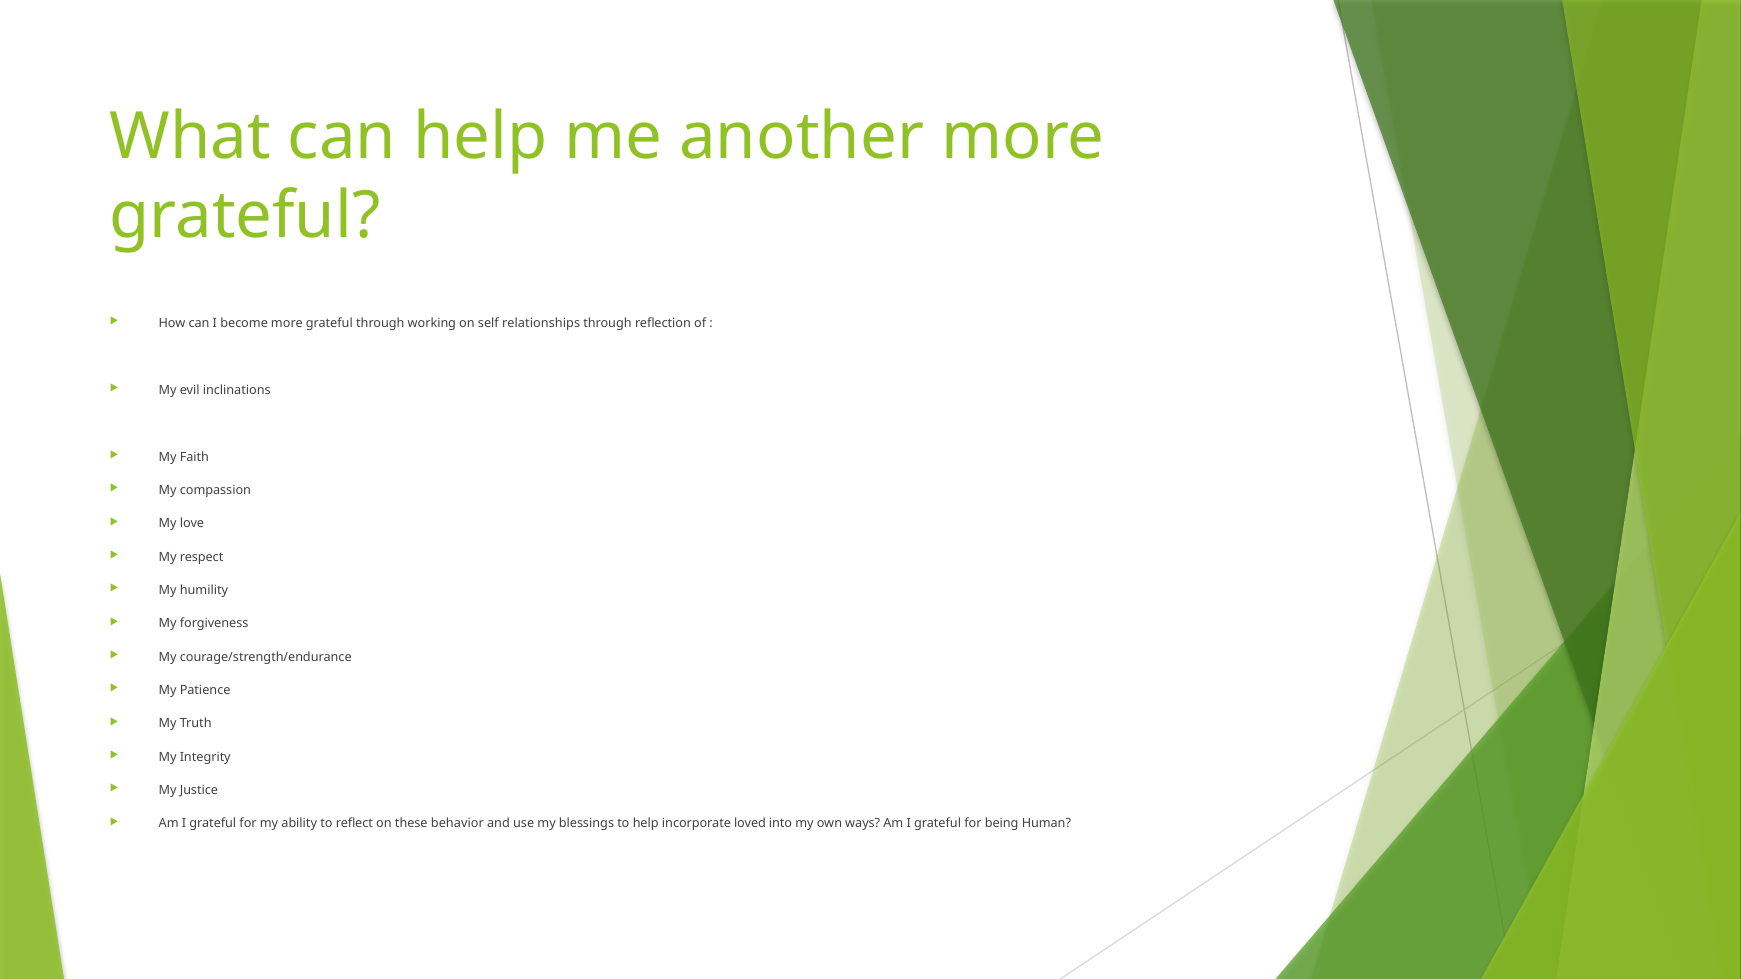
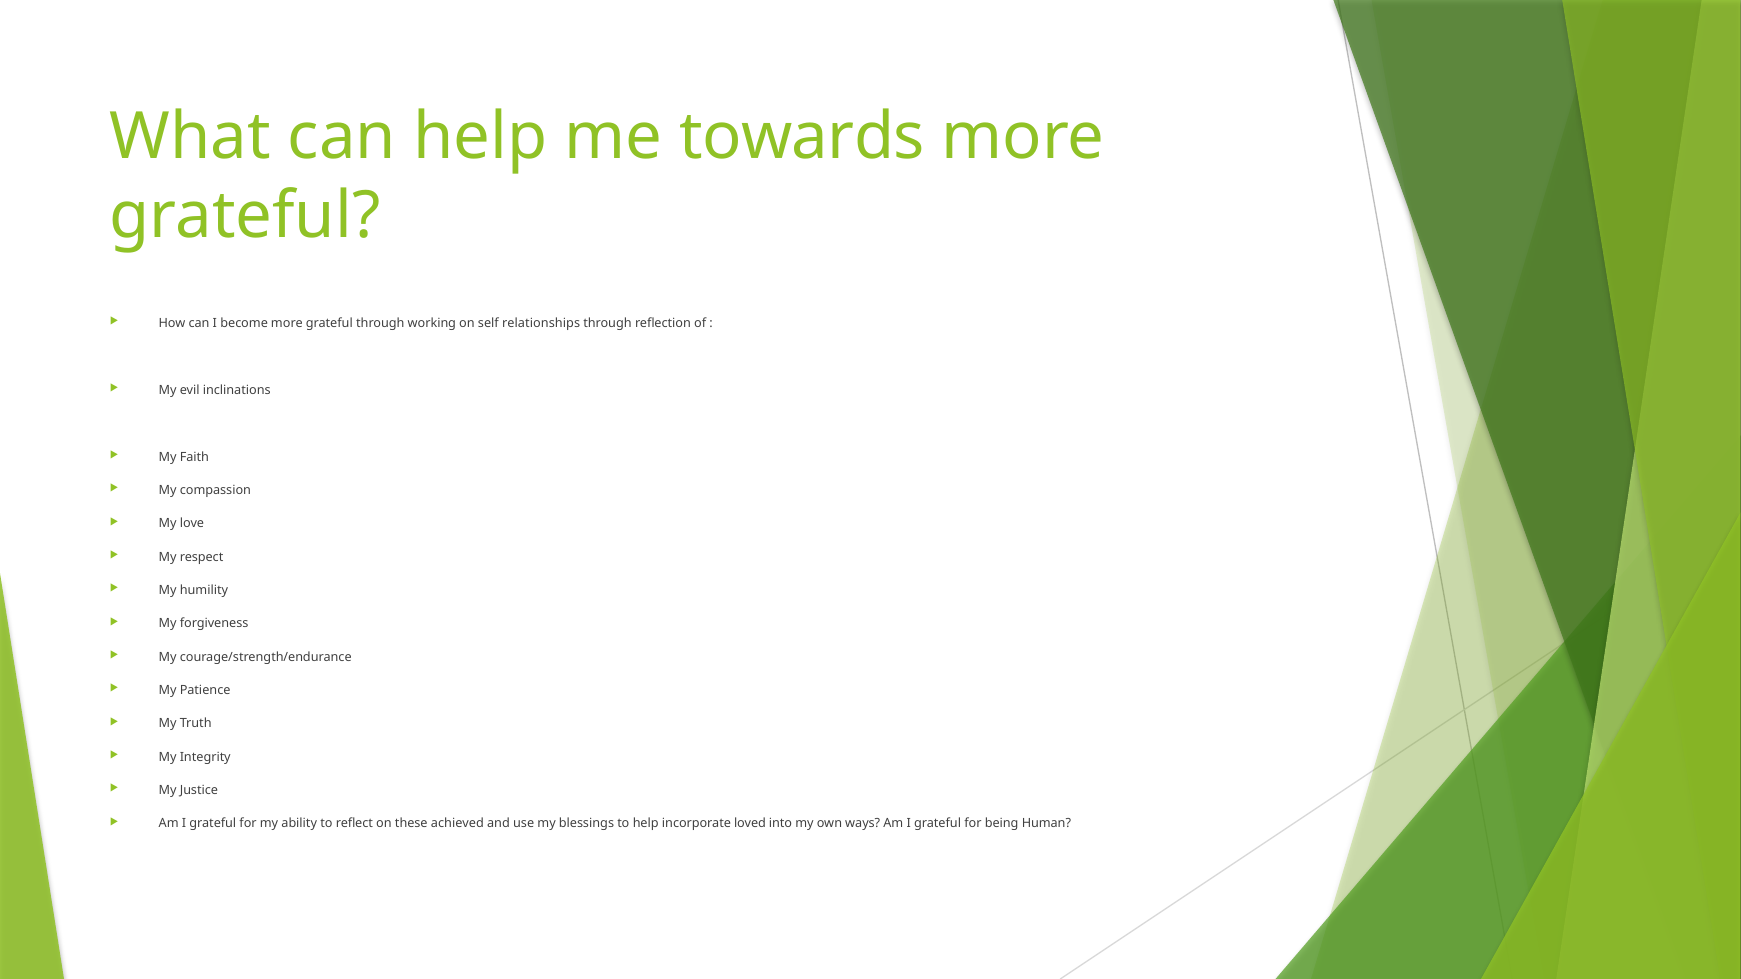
another: another -> towards (802, 137)
behavior: behavior -> achieved (457, 824)
